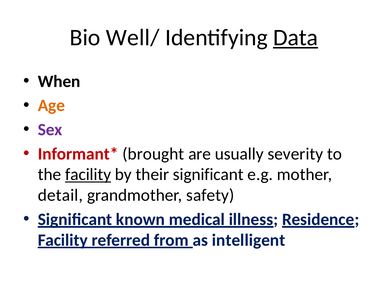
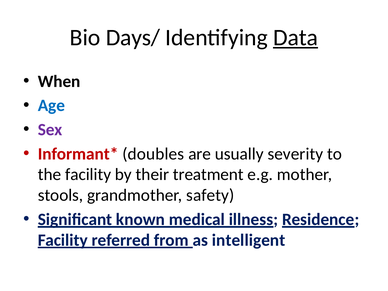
Well/: Well/ -> Days/ (133, 38)
Age colour: orange -> blue (51, 106)
brought: brought -> doubles (153, 154)
facility underline: present -> none (88, 175)
their significant: significant -> treatment (208, 175)
detail: detail -> stools (61, 195)
